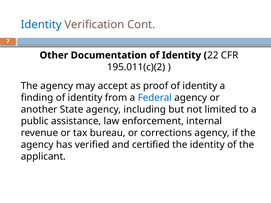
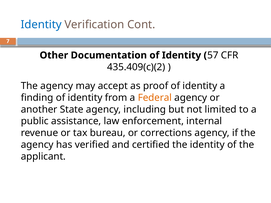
22: 22 -> 57 (213, 55)
195.011(c)(2: 195.011(c)(2 -> 435.409(c)(2 (136, 67)
Federal colour: blue -> orange (155, 98)
